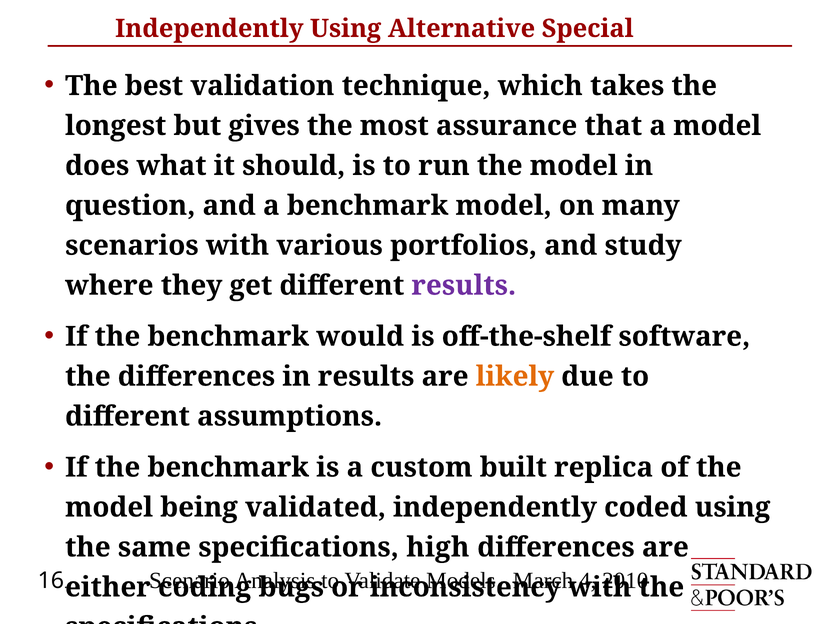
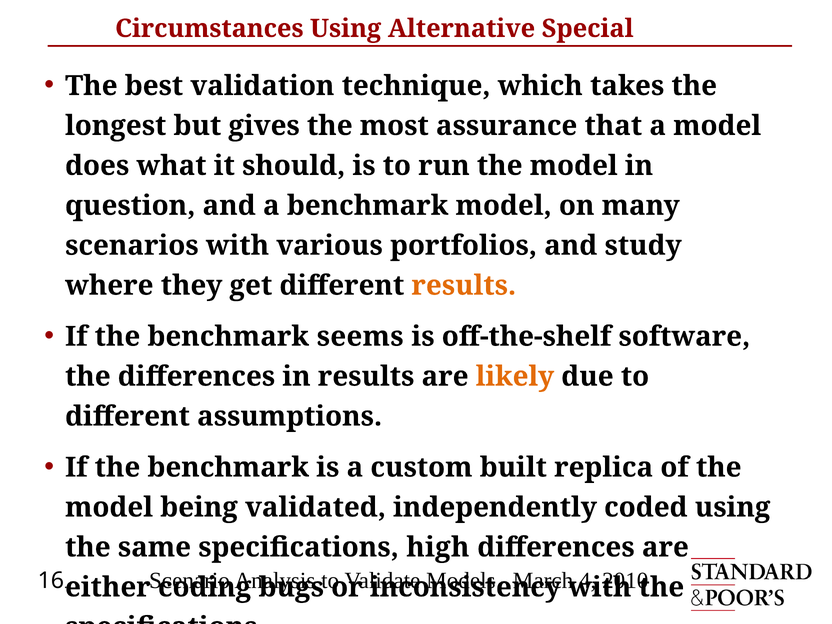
Independently: Independently -> Circumstances (209, 29)
results colour: purple -> orange (464, 286)
would: would -> seems (360, 337)
